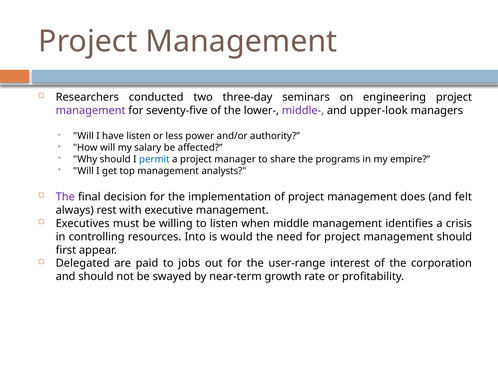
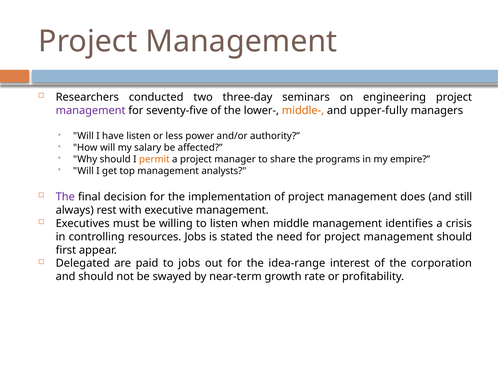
middle- colour: purple -> orange (303, 110)
upper-look: upper-look -> upper-fully (379, 110)
permit colour: blue -> orange (154, 159)
felt: felt -> still (463, 197)
resources Into: Into -> Jobs (195, 236)
would: would -> stated (237, 236)
user-range: user-range -> idea-range (297, 263)
